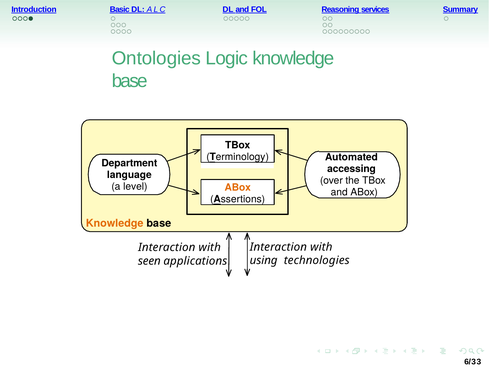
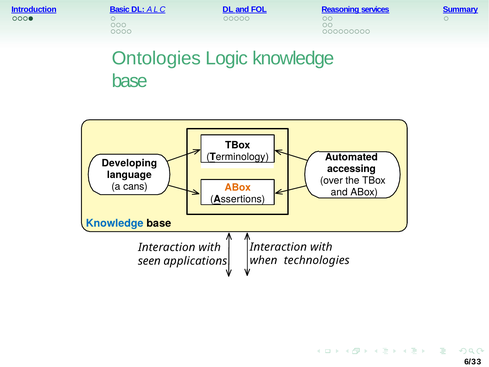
Department: Department -> Developing (129, 163)
level: level -> cans (135, 186)
Knowledge colour: orange -> blue (115, 223)
using: using -> when (264, 261)
